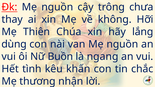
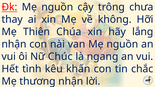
dùng: dùng -> nhận (14, 44)
Buồn: Buồn -> Chúc (60, 57)
